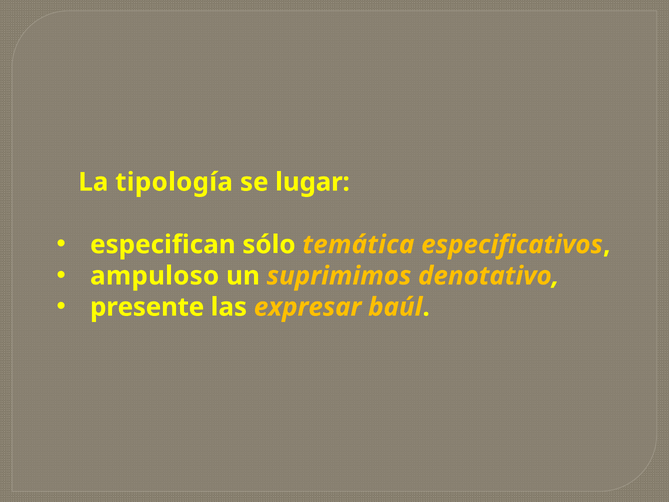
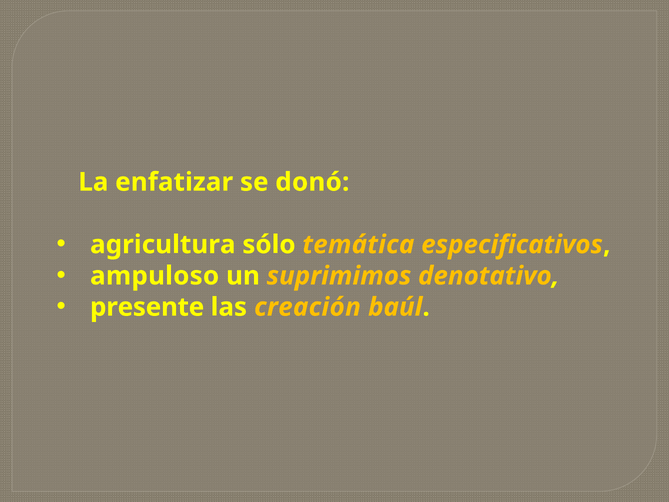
tipología: tipología -> enfatizar (174, 182)
lugar: lugar -> donó (312, 182)
especifican: especifican -> agricultura (163, 245)
expresar: expresar -> creación (307, 307)
